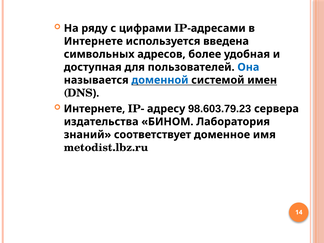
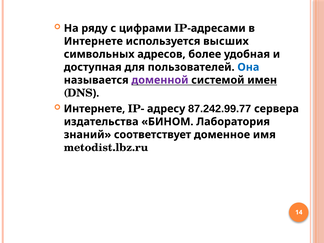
введена: введена -> высших (226, 41)
доменной colour: blue -> purple (160, 80)
98.603.79.23: 98.603.79.23 -> 87.242.99.77 (220, 109)
